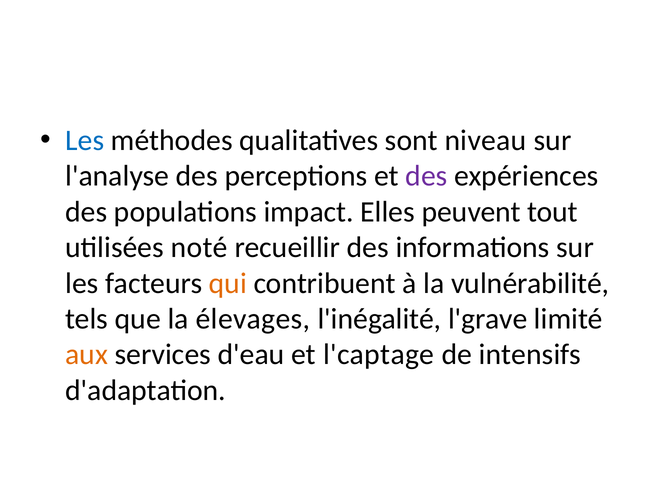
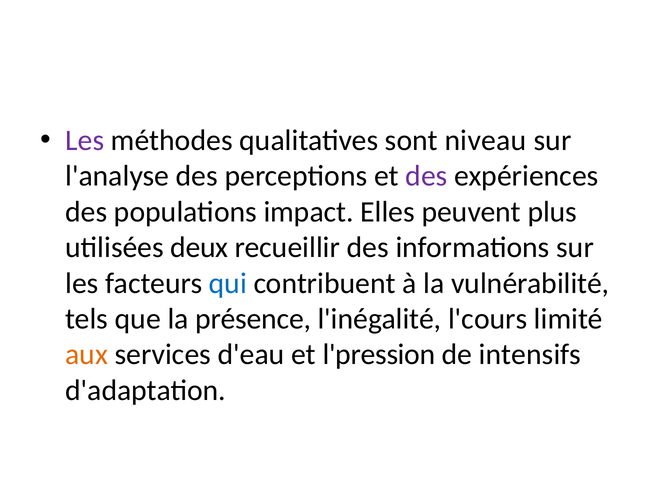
Les colour: blue -> purple (85, 140)
tout: tout -> plus (552, 212)
noté: noté -> deux (199, 247)
qui colour: orange -> blue (228, 283)
élevages: élevages -> présence (253, 319)
l'grave: l'grave -> l'cours (488, 319)
l'captage: l'captage -> l'pression (379, 354)
